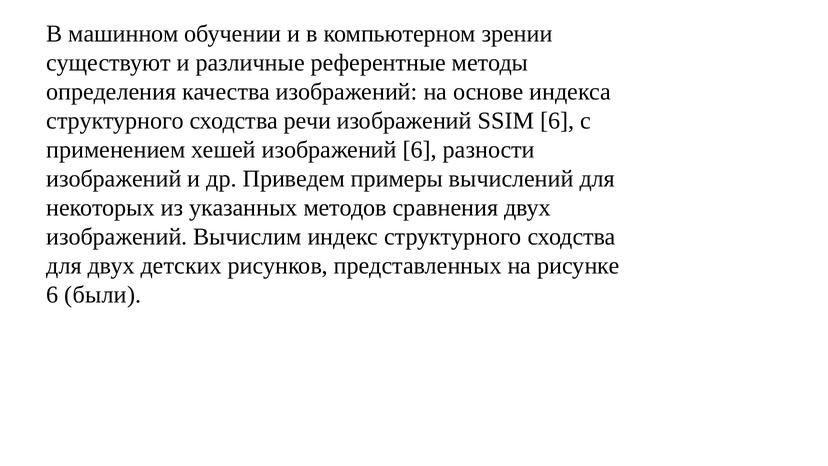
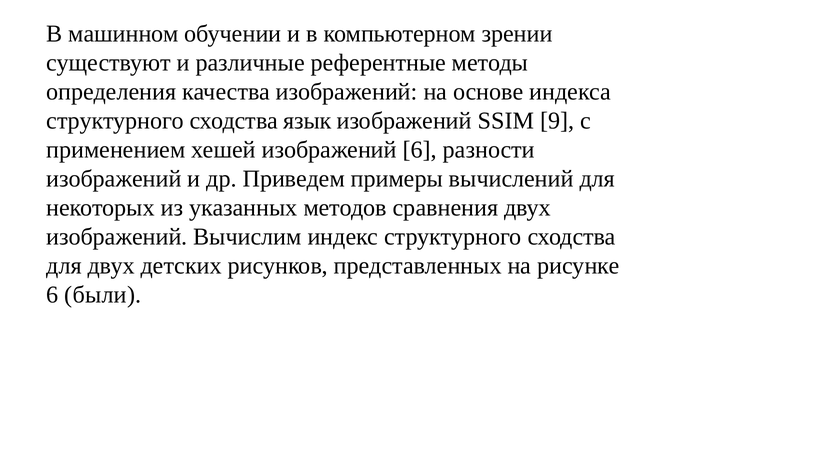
речи: речи -> язык (307, 121)
SSIM 6: 6 -> 9 (557, 121)
